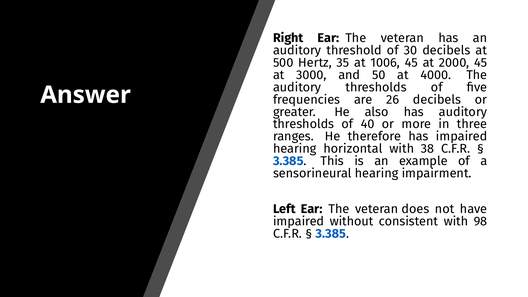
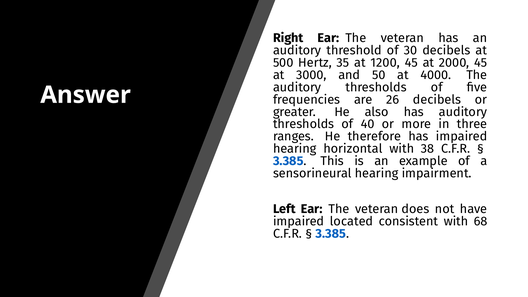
1006: 1006 -> 1200 (385, 63)
without: without -> located (351, 221)
98: 98 -> 68 (481, 221)
